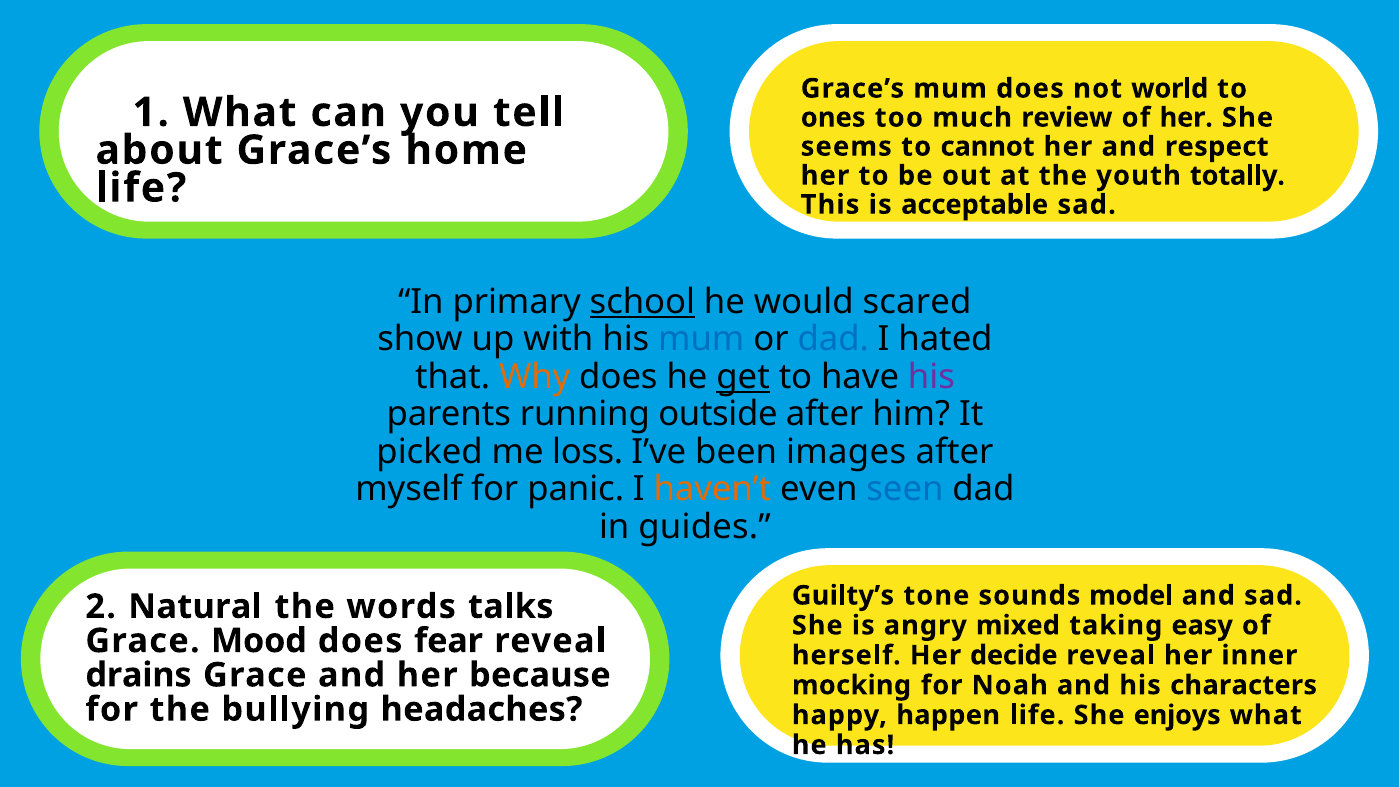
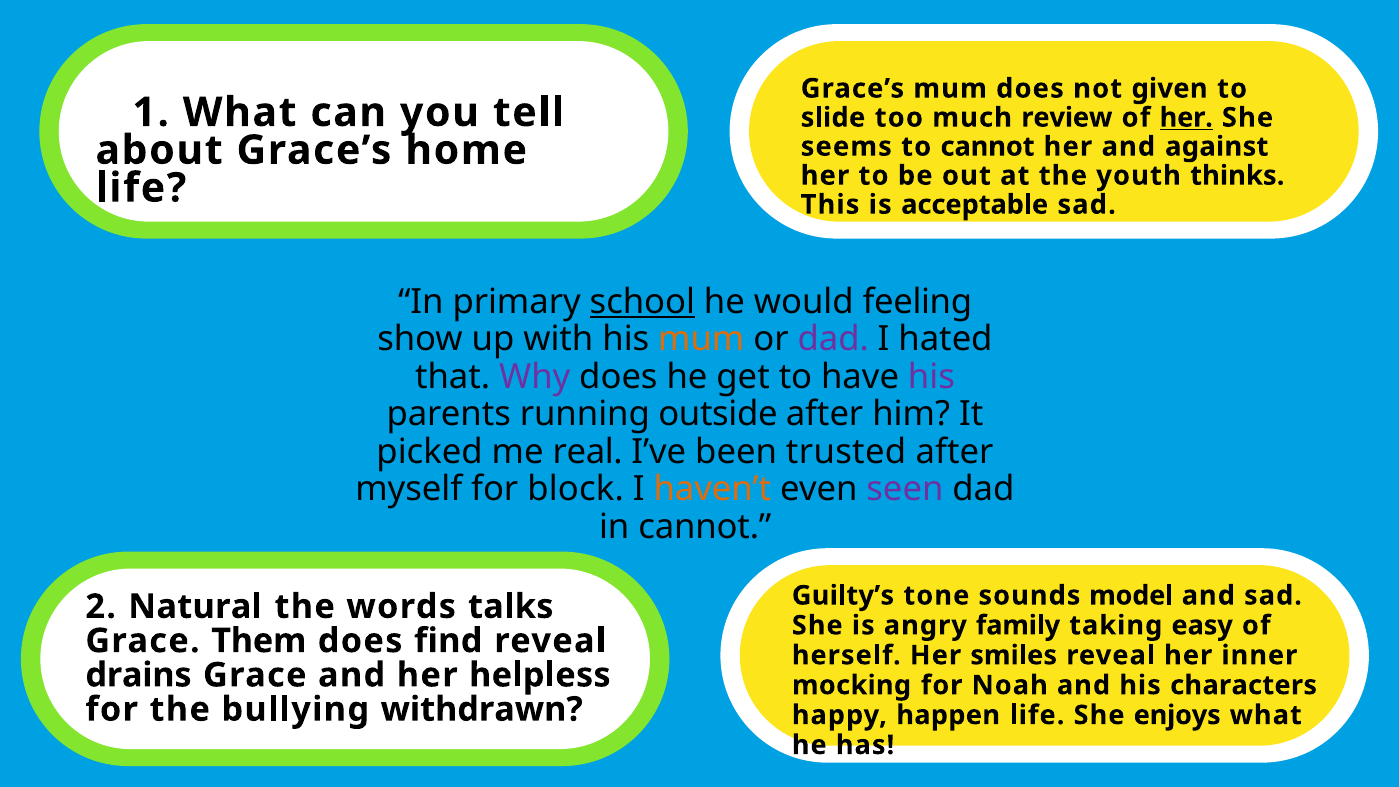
world: world -> given (1170, 89)
ones: ones -> slide (833, 118)
her underline: none -> present (1186, 118)
respect: respect -> against (1217, 147)
totally: totally -> thinks (1237, 176)
scared: scared -> feeling (917, 302)
mum colour: blue -> orange (701, 339)
dad colour: blue -> purple (833, 339)
Why colour: orange -> purple (535, 377)
get underline: present -> none (743, 377)
loss: loss -> real (588, 452)
images: images -> trusted (846, 452)
panic: panic -> block (576, 489)
seen colour: blue -> purple (905, 489)
in guides: guides -> cannot (705, 527)
mixed: mixed -> family (1018, 625)
Mood: Mood -> Them (259, 641)
fear: fear -> find (448, 641)
decide: decide -> smiles (1014, 655)
because: because -> helpless (540, 675)
headaches: headaches -> withdrawn (482, 709)
